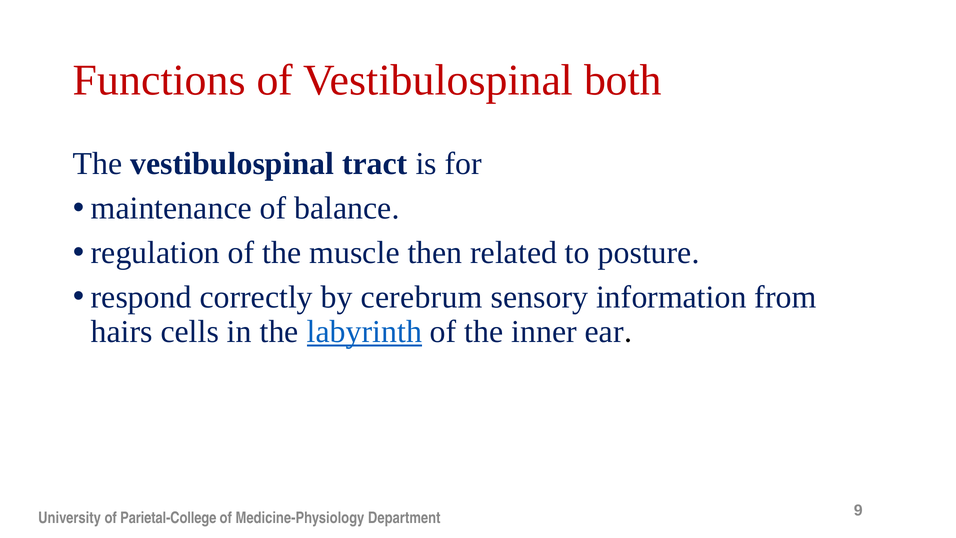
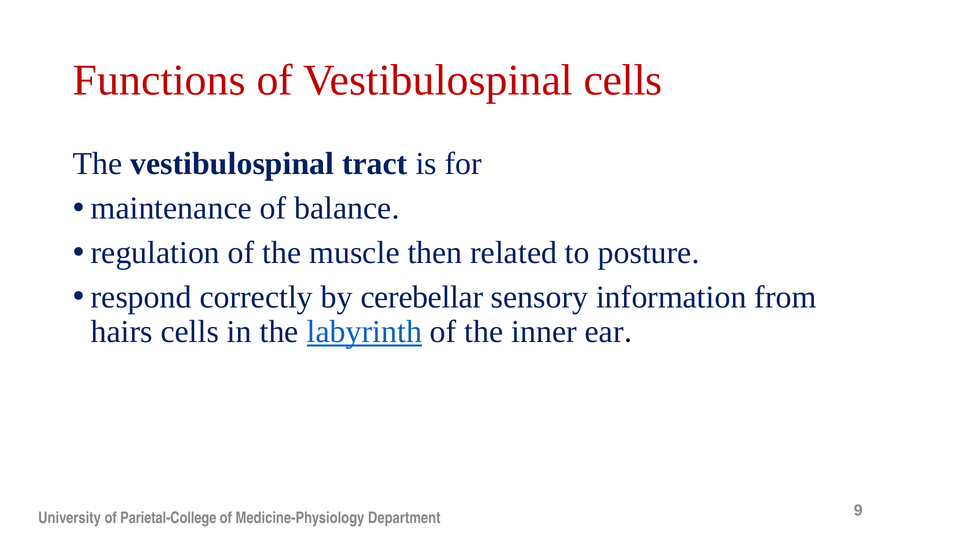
Vestibulospinal both: both -> cells (623, 80)
cerebrum: cerebrum -> cerebellar (422, 297)
